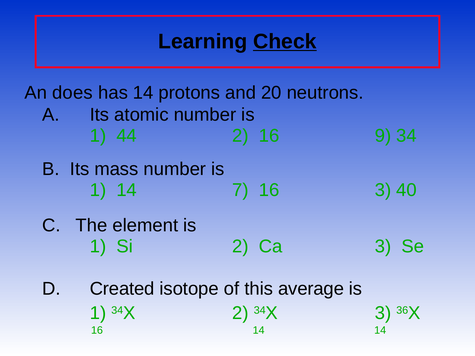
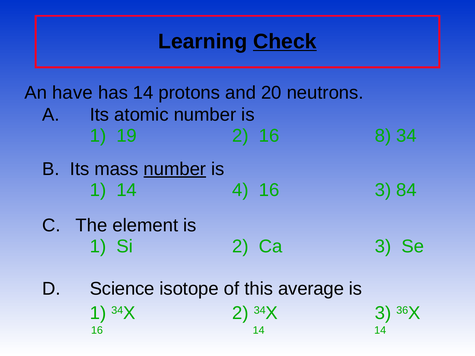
does: does -> have (72, 93)
44: 44 -> 19 (127, 136)
9: 9 -> 8 (383, 136)
number underline: none -> present (175, 169)
7: 7 -> 4 (241, 190)
40: 40 -> 84 (407, 190)
Created: Created -> Science (122, 289)
